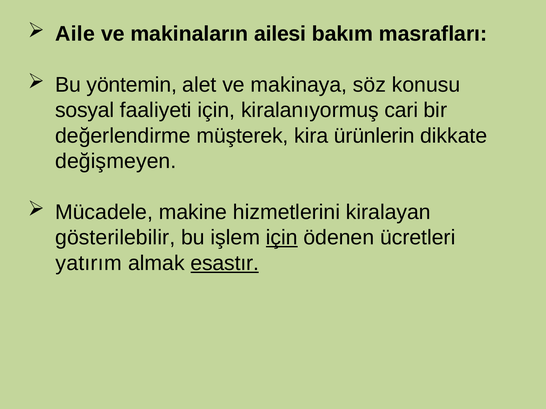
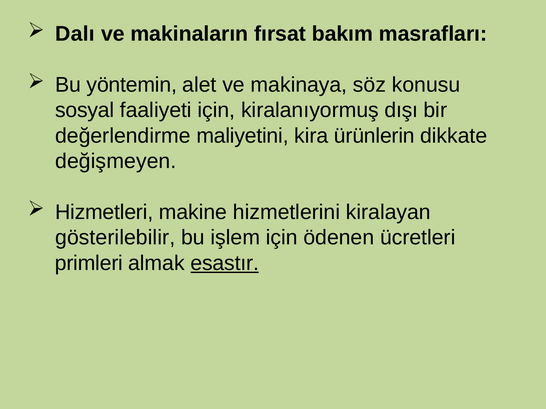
Aile: Aile -> Dalı (75, 34)
ailesi: ailesi -> fırsat (280, 34)
cari: cari -> dışı (401, 110)
müşterek: müşterek -> maliyetini (243, 136)
Mücadele: Mücadele -> Hizmetleri (104, 212)
için underline: present -> none (282, 238)
yatırım: yatırım -> primleri (89, 263)
